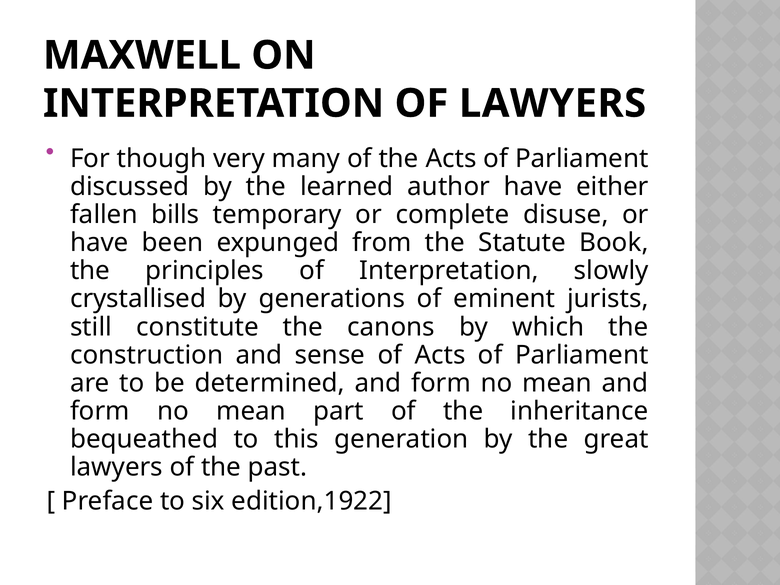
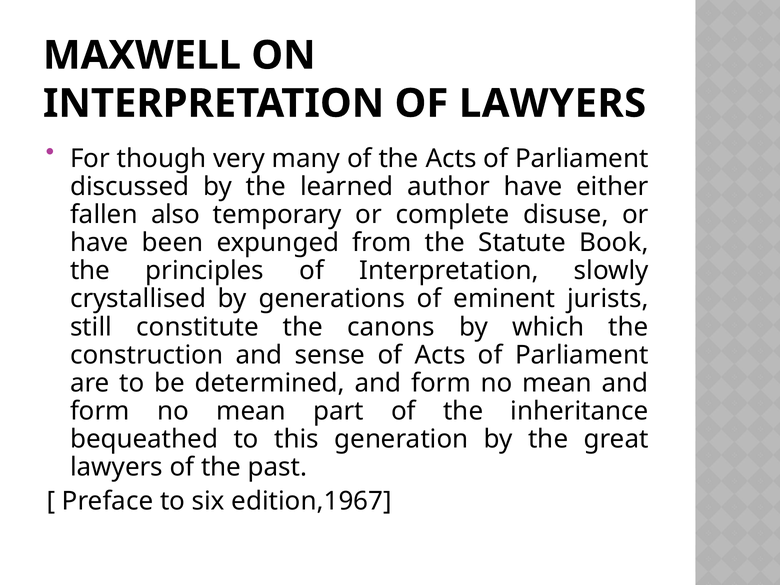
bills: bills -> also (175, 215)
edition,1922: edition,1922 -> edition,1967 (312, 501)
